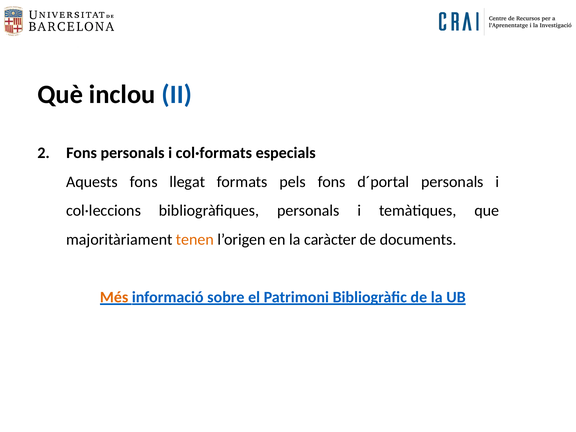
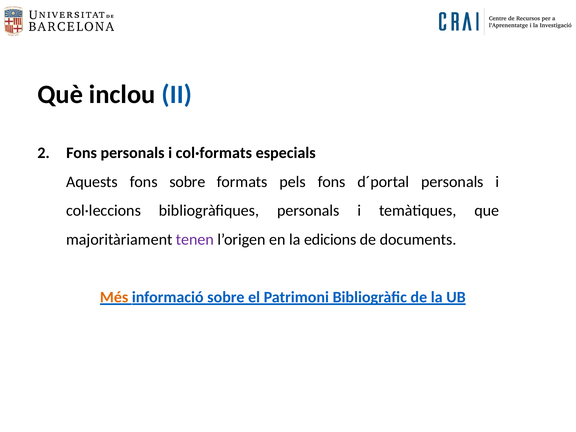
fons llegat: llegat -> sobre (187, 182)
tenen colour: orange -> purple (195, 239)
caràcter: caràcter -> edicions (330, 239)
